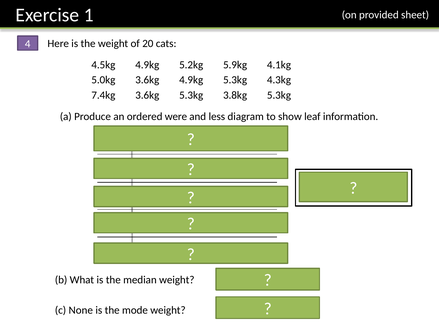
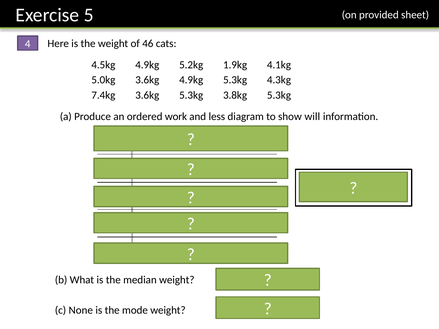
Exercise 1: 1 -> 5 (89, 15)
20: 20 -> 46 (148, 44)
5.9kg: 5.9kg -> 1.9kg (235, 65)
were: were -> work (176, 116)
leaf: leaf -> will (312, 116)
